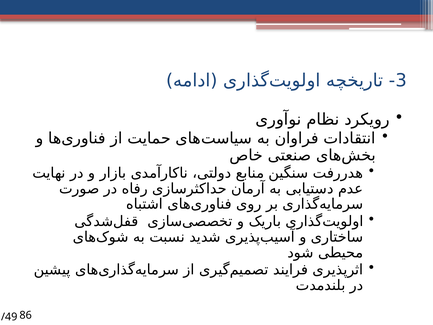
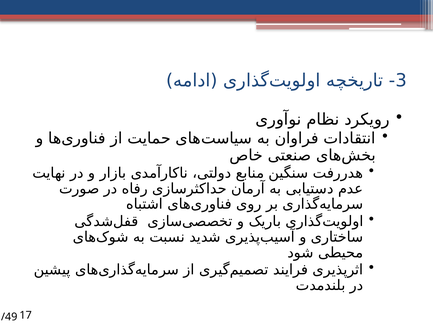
86: 86 -> 17 (26, 315)
